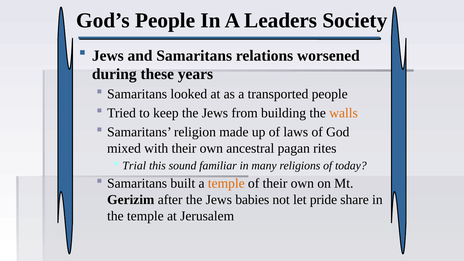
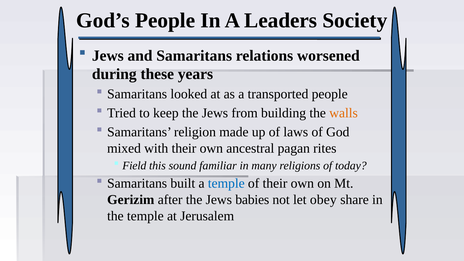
Trial: Trial -> Field (134, 166)
temple colour: orange -> blue (226, 184)
pride: pride -> obey (323, 200)
